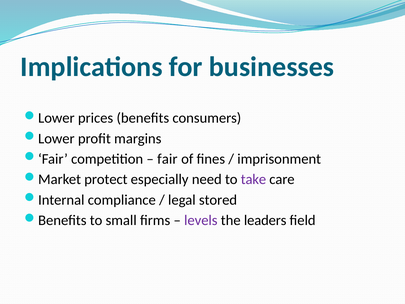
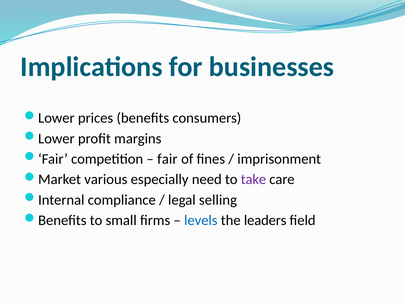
protect: protect -> various (106, 179)
stored: stored -> selling (218, 200)
levels colour: purple -> blue (201, 220)
